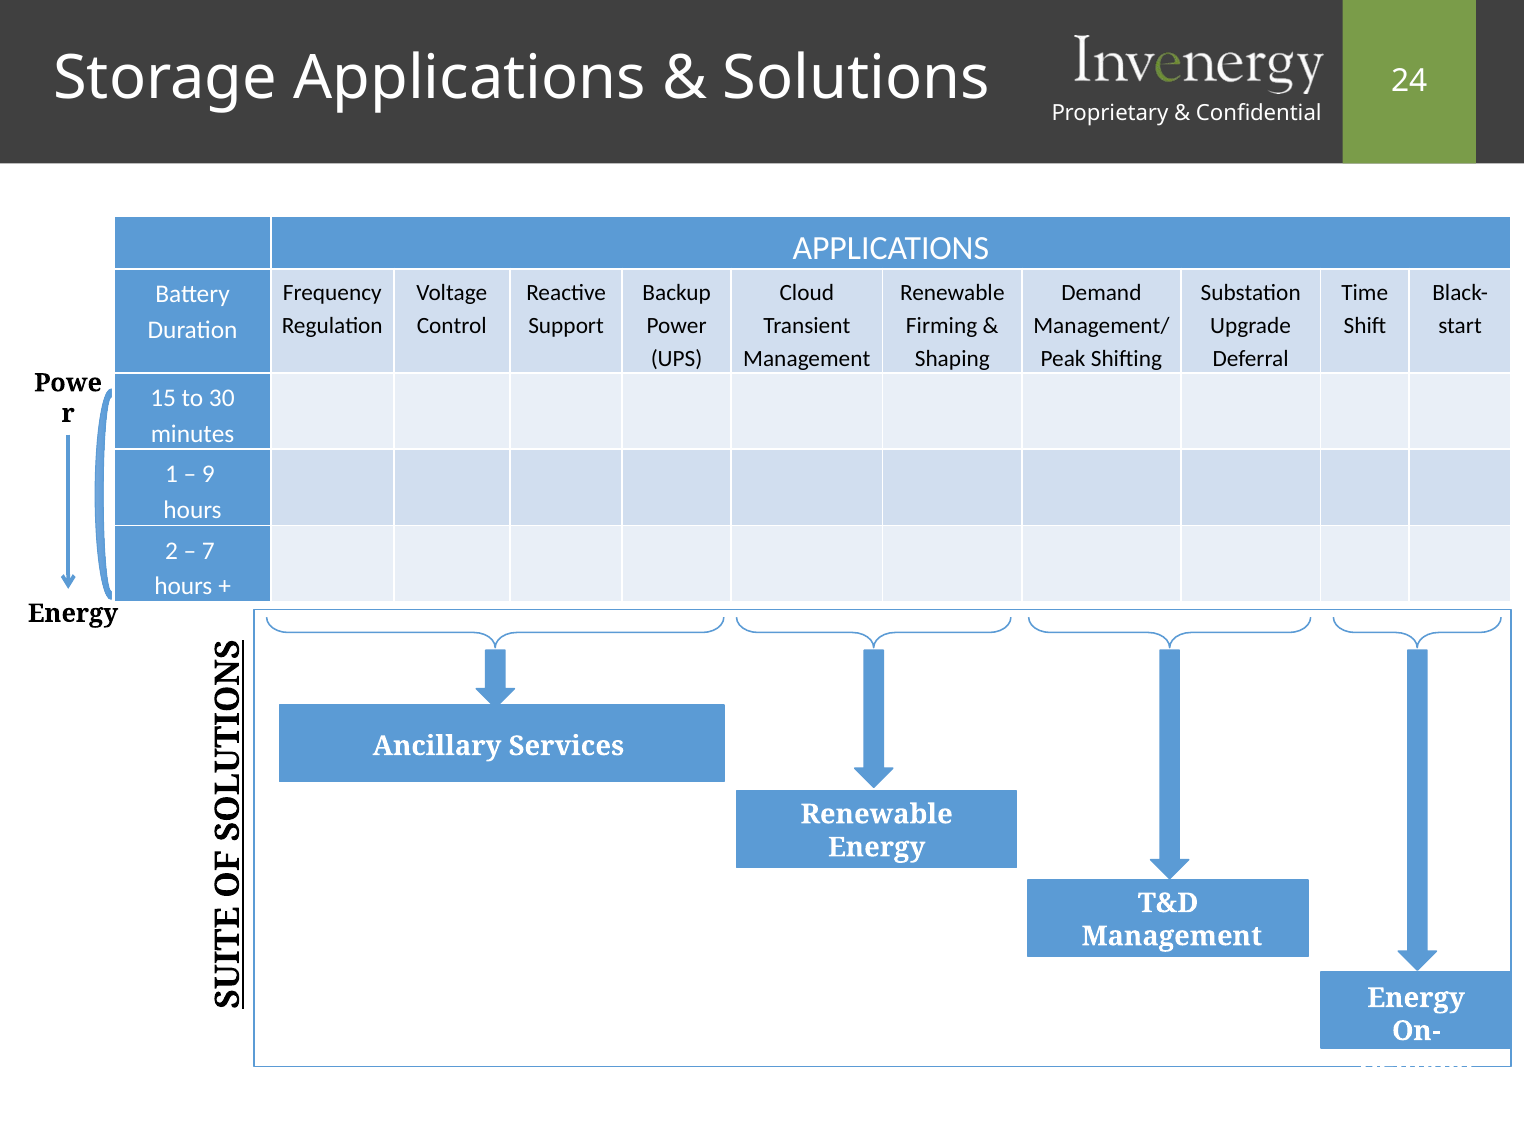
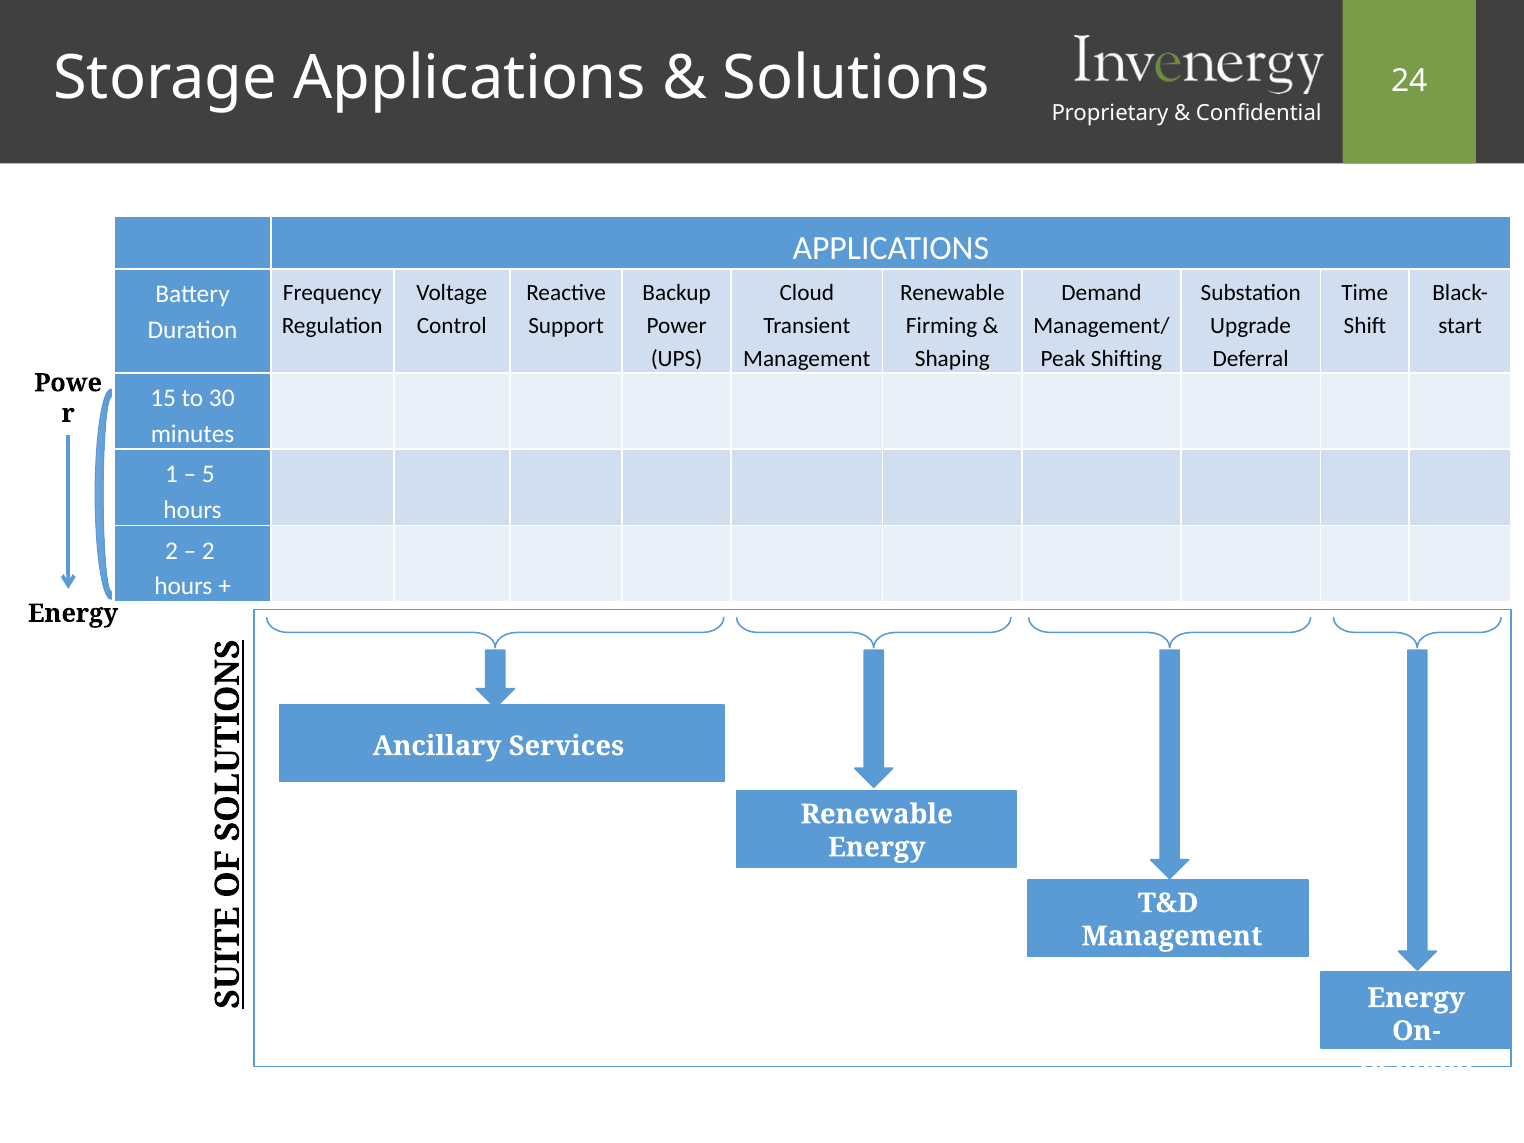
9: 9 -> 5 (208, 475)
7: 7 -> 2 (208, 551)
